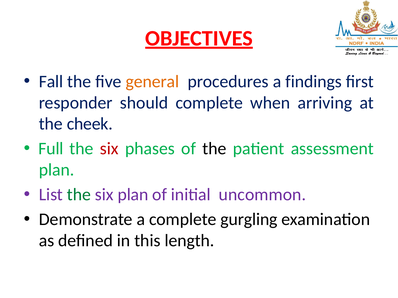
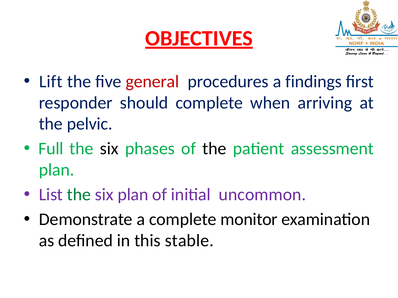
Fall: Fall -> Lift (51, 82)
general colour: orange -> red (152, 82)
cheek: cheek -> pelvic (90, 124)
six colour: red -> black (109, 149)
gurgling: gurgling -> monitor (249, 220)
length: length -> stable (189, 241)
